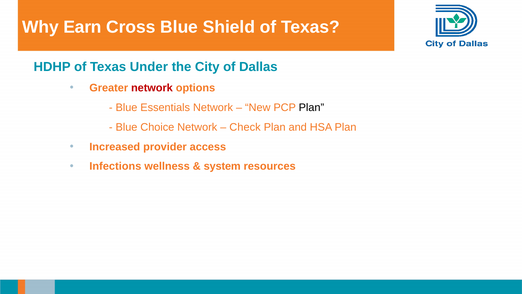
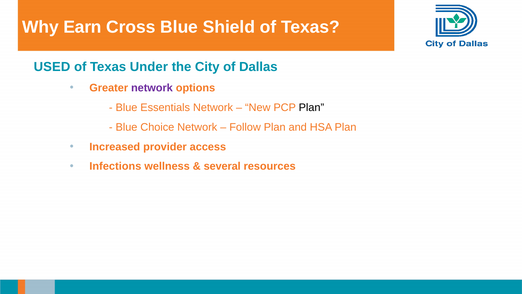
HDHP: HDHP -> USED (52, 67)
network colour: red -> purple (152, 88)
Check: Check -> Follow (245, 127)
system: system -> several (222, 166)
